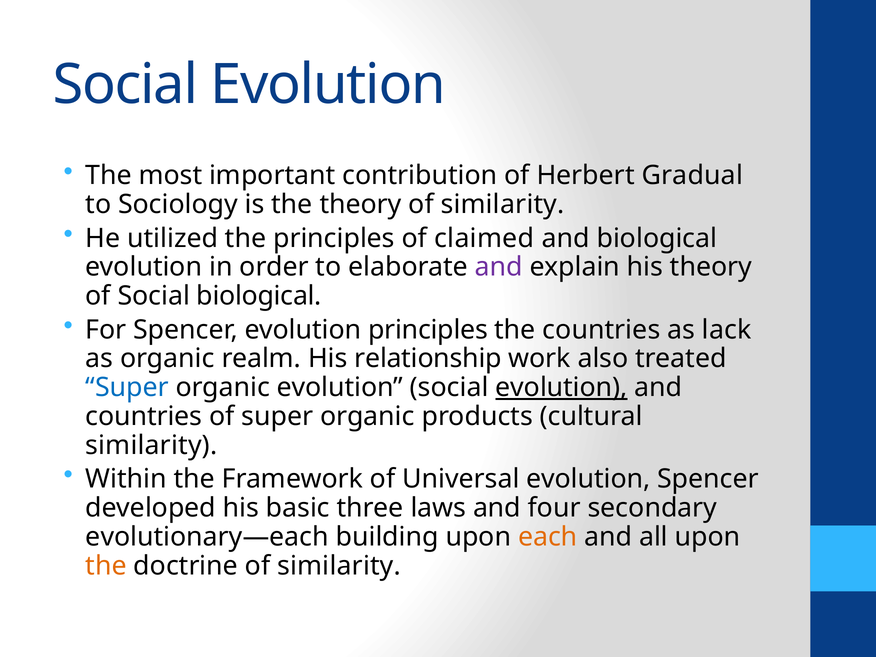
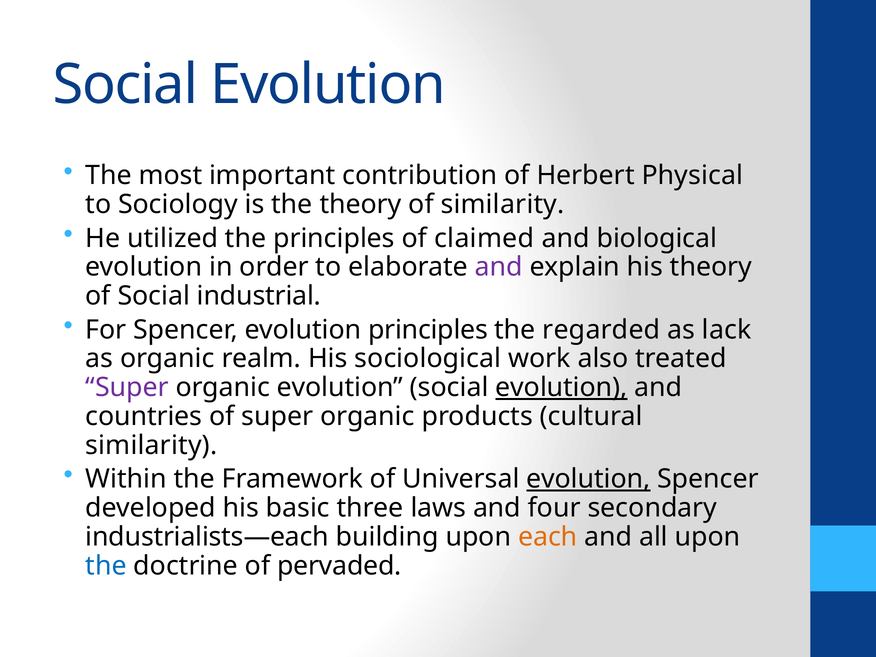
Gradual: Gradual -> Physical (692, 176)
Social biological: biological -> industrial (259, 296)
the countries: countries -> regarded (601, 330)
relationship: relationship -> sociological (428, 359)
Super colour: blue -> purple (127, 388)
evolution underline: none -> present (588, 479)
evolutionary—each: evolutionary—each -> industrialists—each (207, 537)
the colour: orange -> blue (106, 566)
doctrine of similarity: similarity -> pervaded (339, 566)
